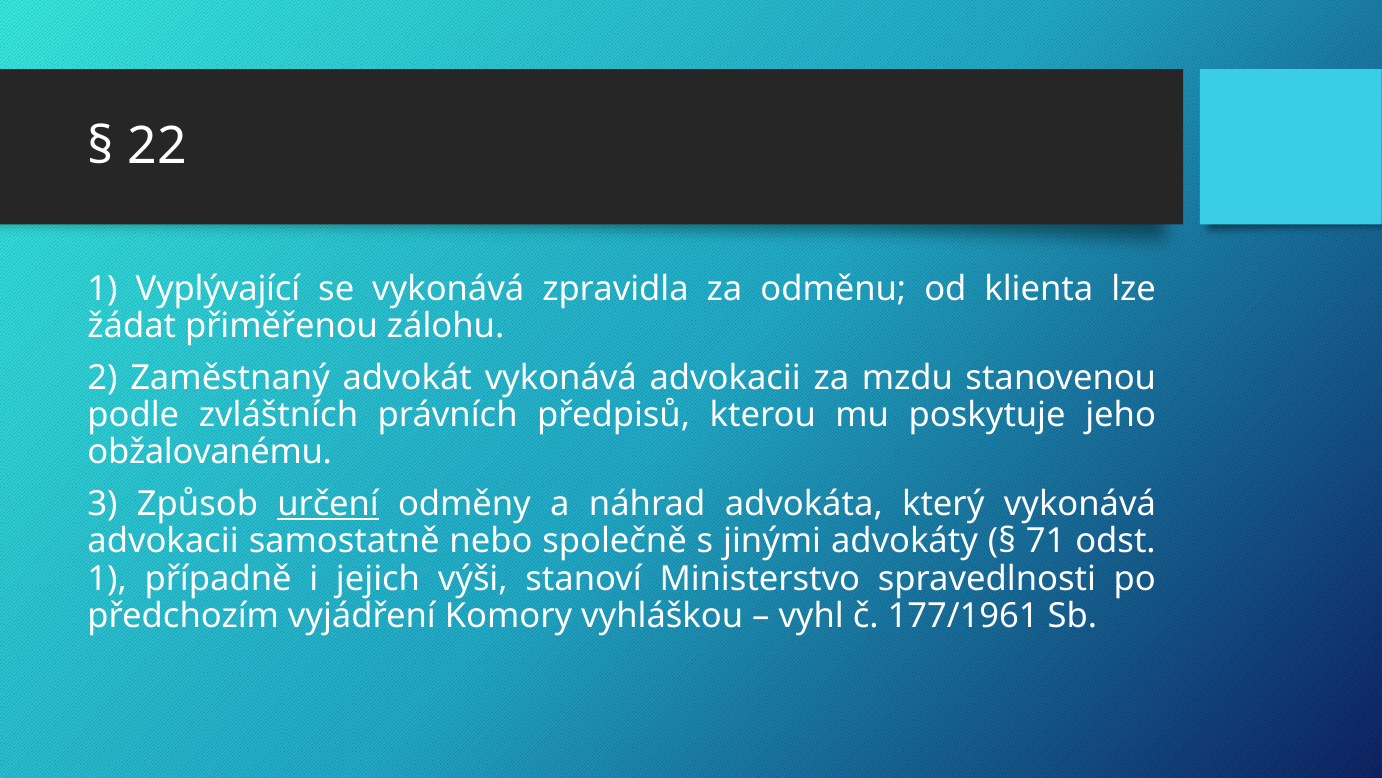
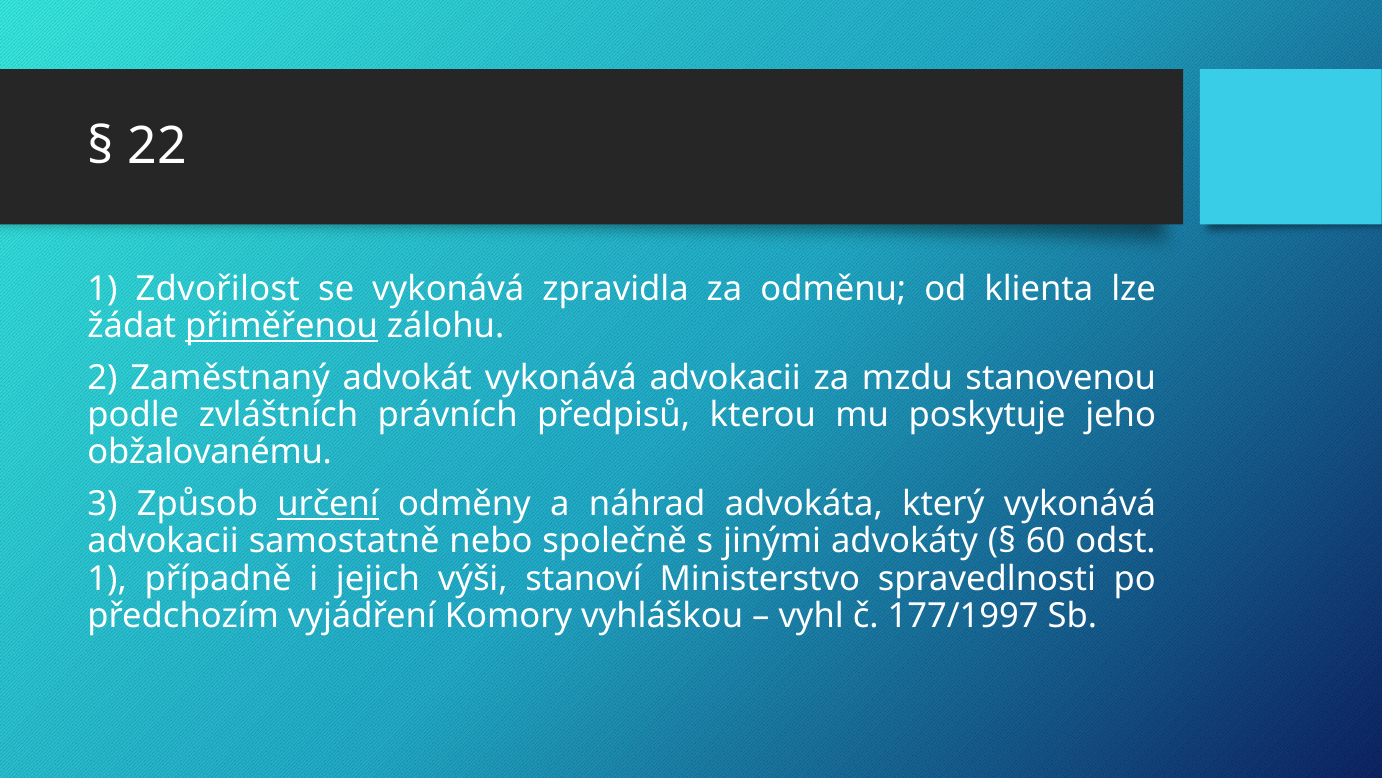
Vyplývající: Vyplývající -> Zdvořilost (218, 289)
přiměřenou underline: none -> present (282, 326)
71: 71 -> 60 (1046, 541)
177/1961: 177/1961 -> 177/1997 (963, 616)
